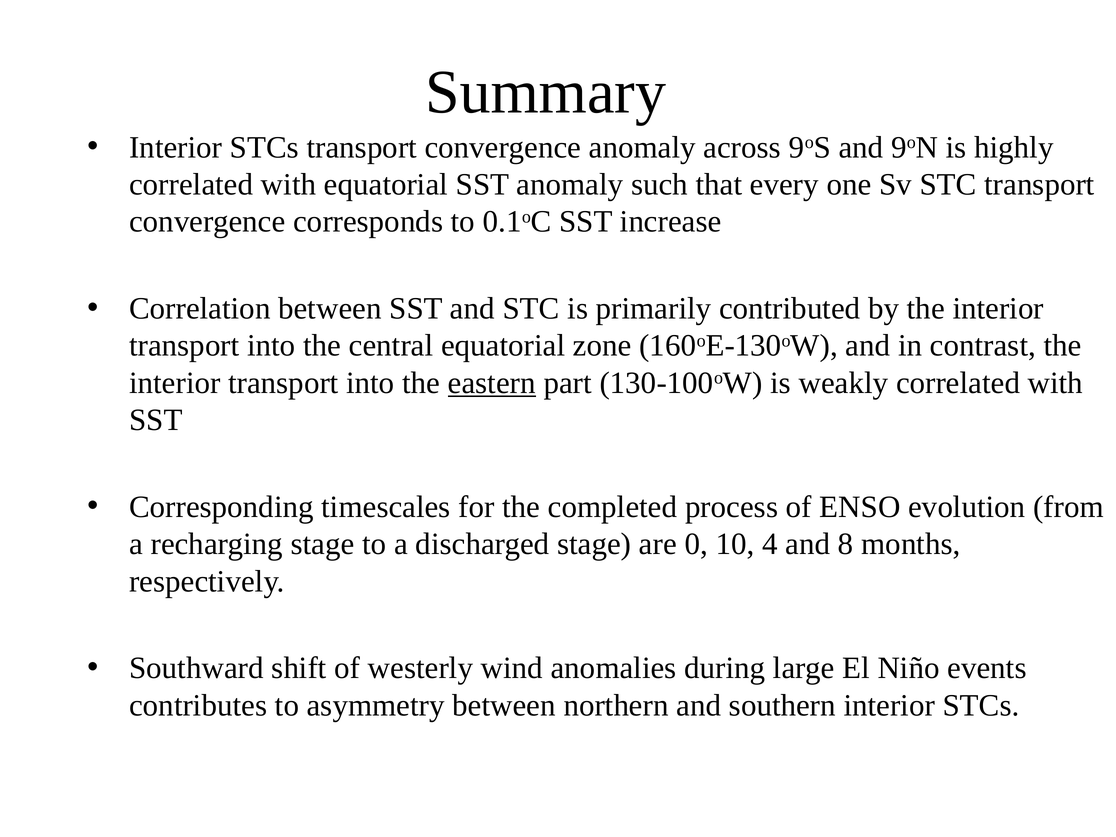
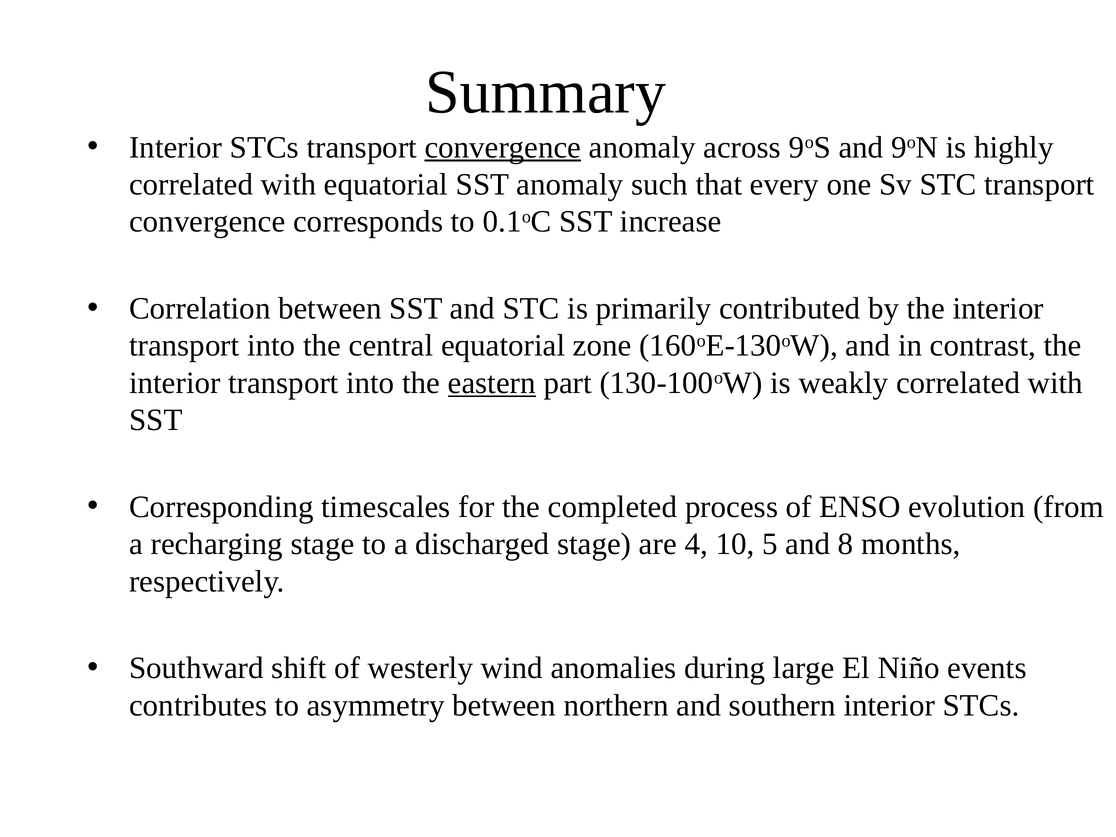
convergence underline: none -> present (503, 147)
0: 0 -> 4 (696, 544)
4: 4 -> 5 (770, 544)
